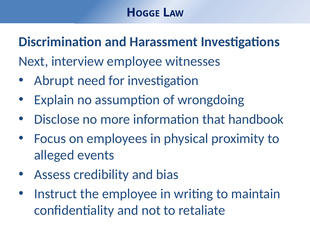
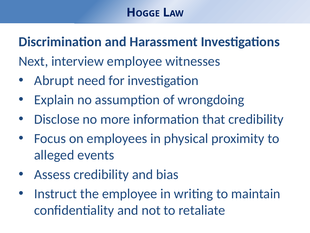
that handbook: handbook -> credibility (256, 119)
